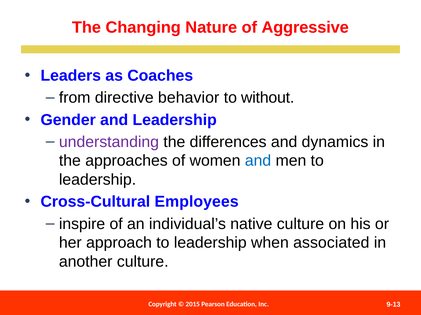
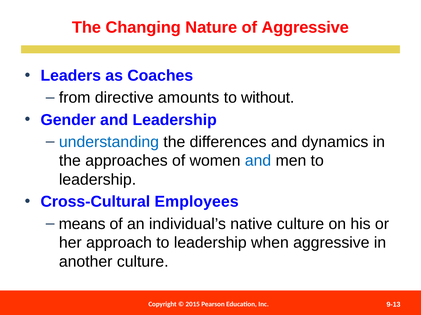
behavior: behavior -> amounts (189, 98)
understanding colour: purple -> blue (109, 142)
inspire: inspire -> means (82, 224)
when associated: associated -> aggressive (331, 243)
